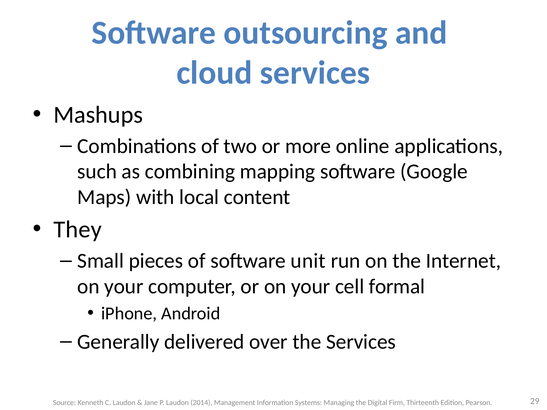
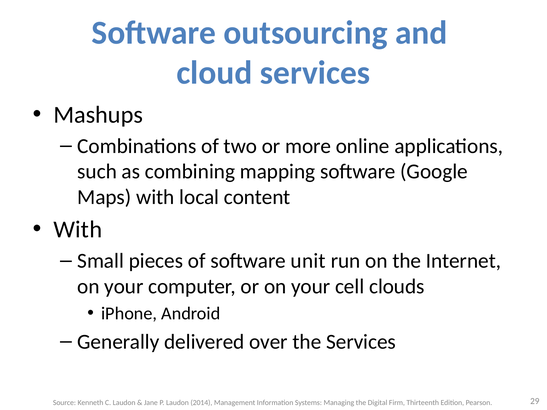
They: They -> With (78, 230)
formal: formal -> clouds (397, 287)
